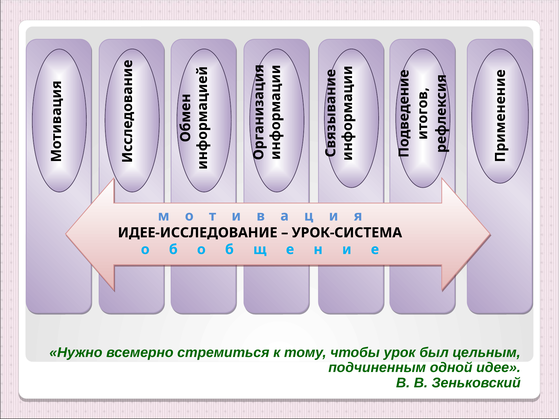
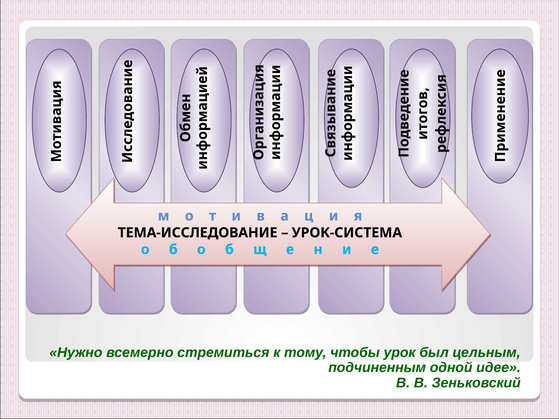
ИДЕЕ-ИССЛЕДОВАНИЕ: ИДЕЕ-ИССЛЕДОВАНИЕ -> ТЕМА-ИССЛЕДОВАНИЕ (198, 233)
